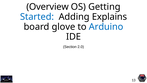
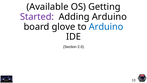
Overview: Overview -> Available (47, 7)
Started colour: blue -> purple (37, 17)
Adding Explains: Explains -> Arduino (109, 17)
